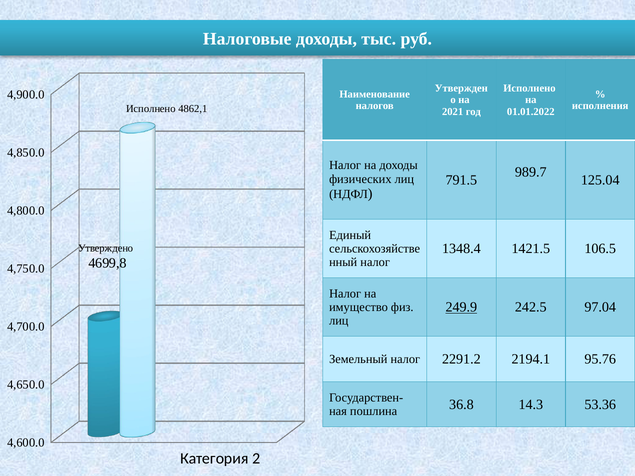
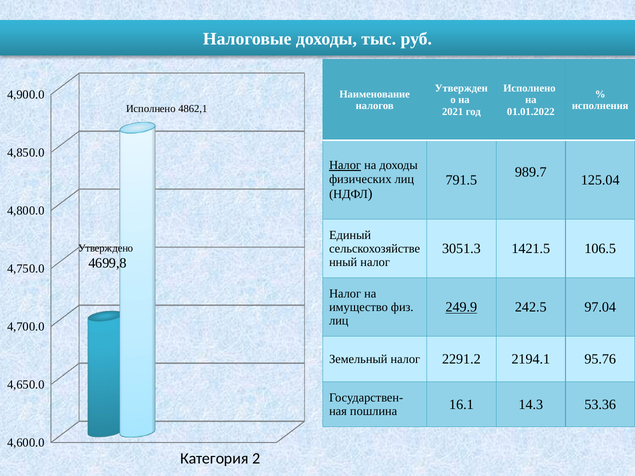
Налог underline: none -> present (345, 165)
1348.4: 1348.4 -> 3051.3 (461, 249)
36.8: 36.8 -> 16.1 (461, 405)
